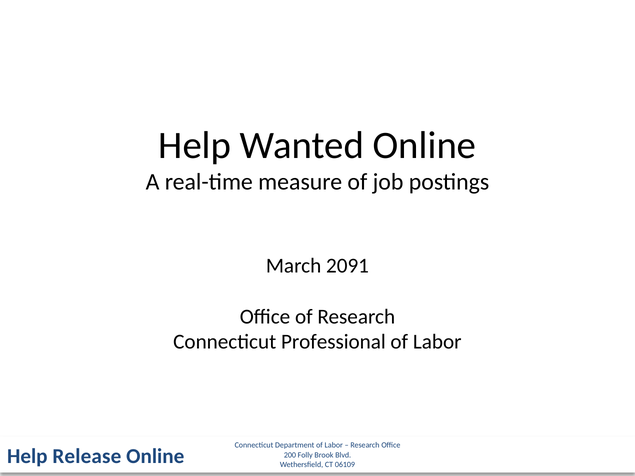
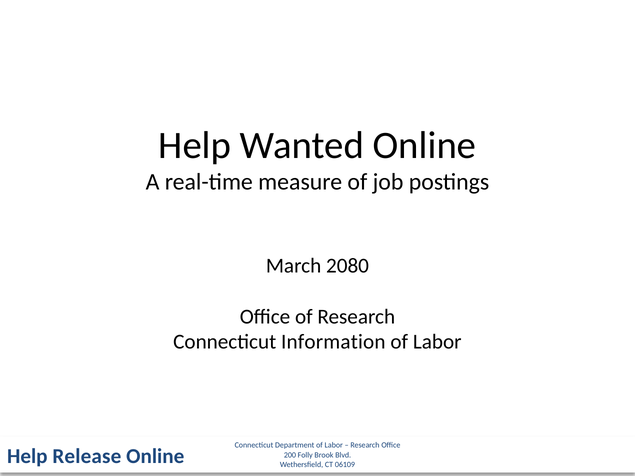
2091: 2091 -> 2080 (348, 266)
Professional: Professional -> Information (333, 342)
